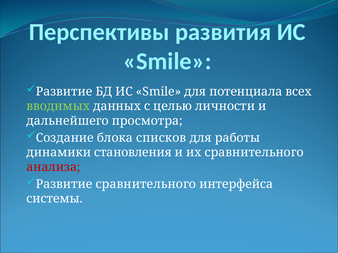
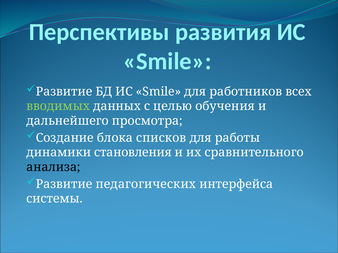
потенциала: потенциала -> работников (246, 92)
личности: личности -> обучения (225, 106)
анализа colour: red -> black (53, 167)
Развитие сравнительного: сравнительного -> педагогических (146, 184)
